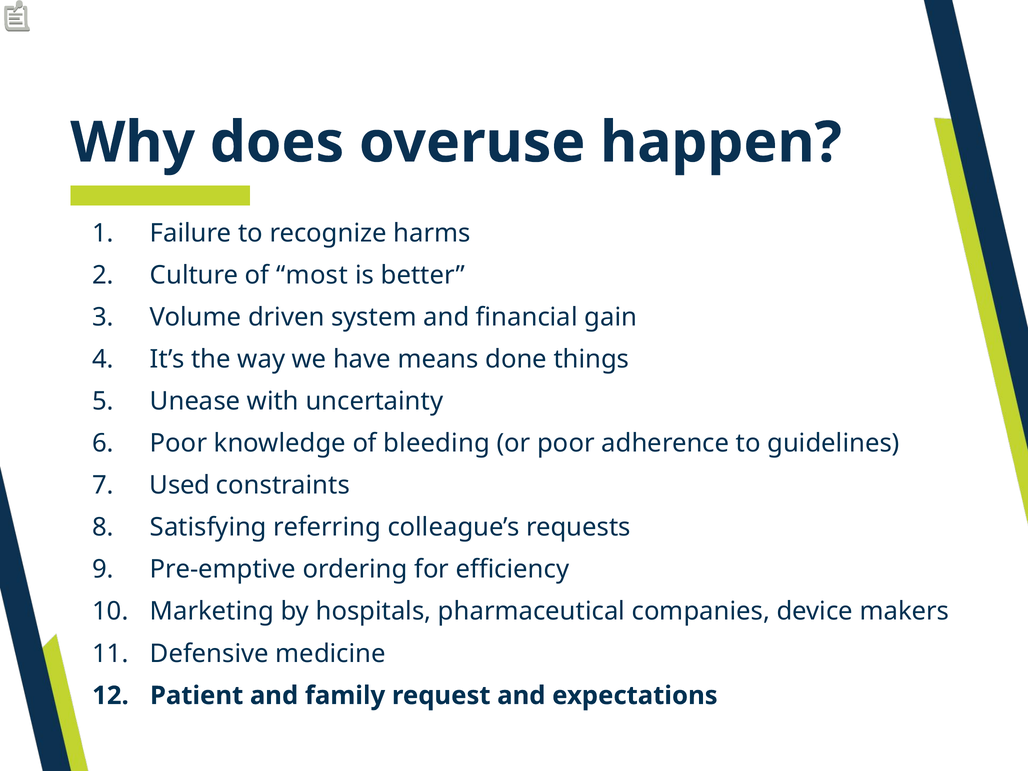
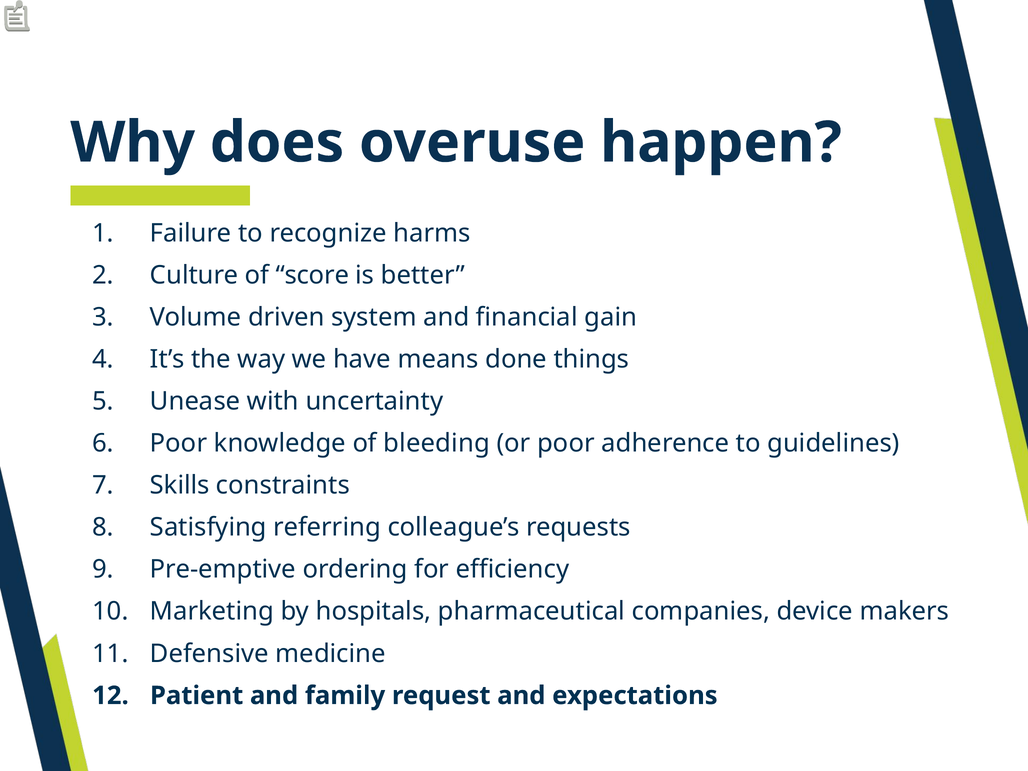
most: most -> score (312, 275)
Used: Used -> Skills (180, 485)
